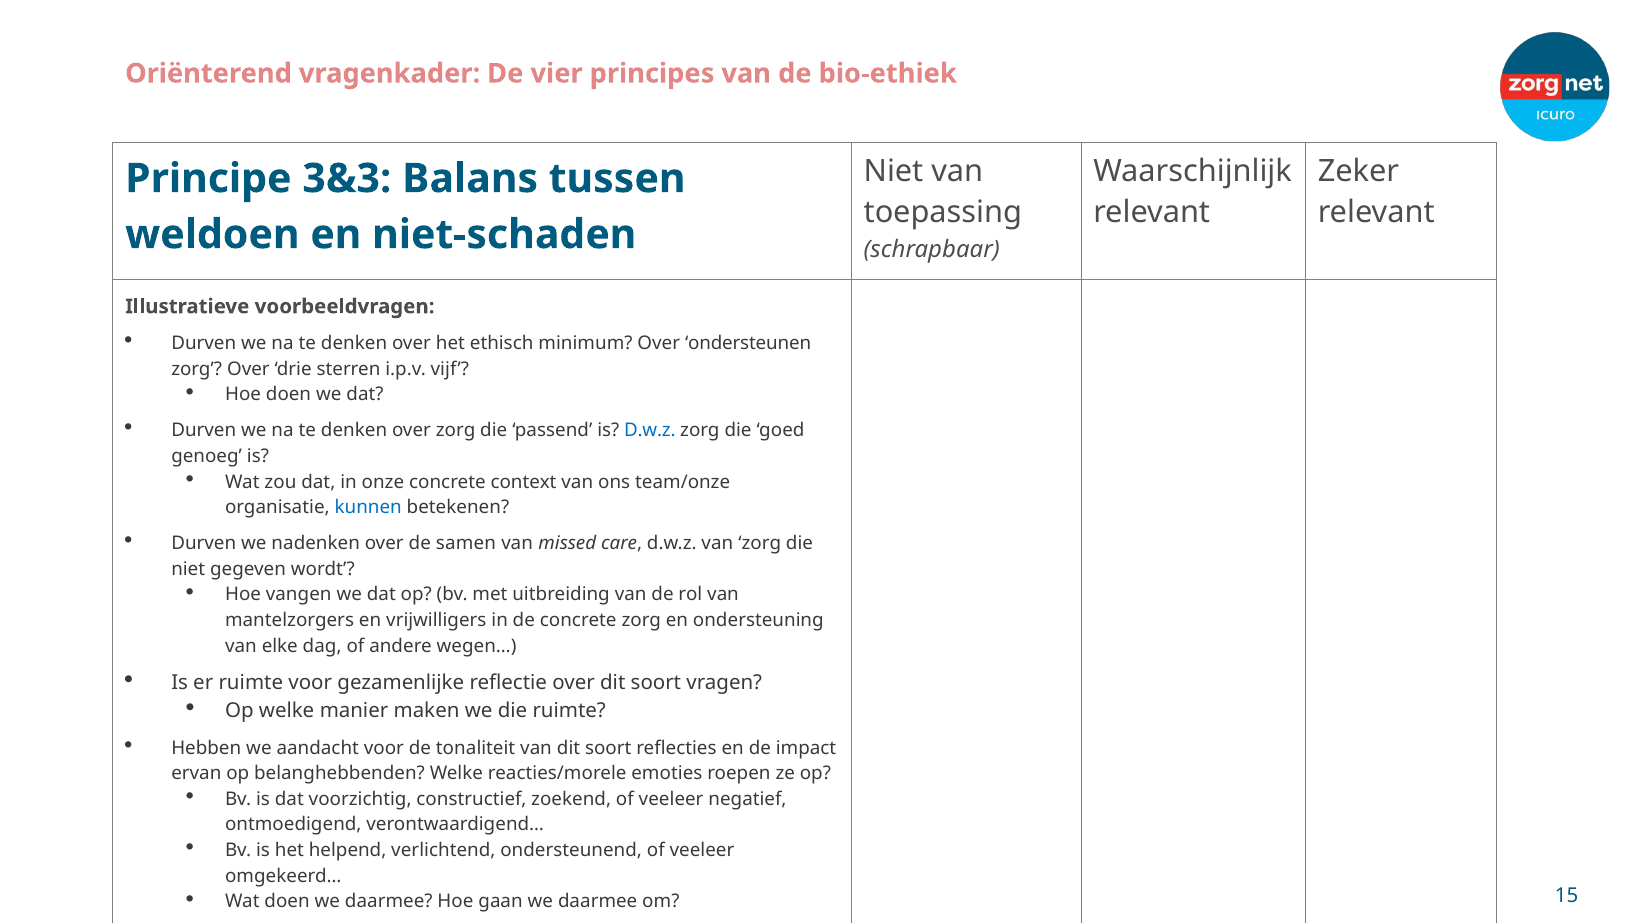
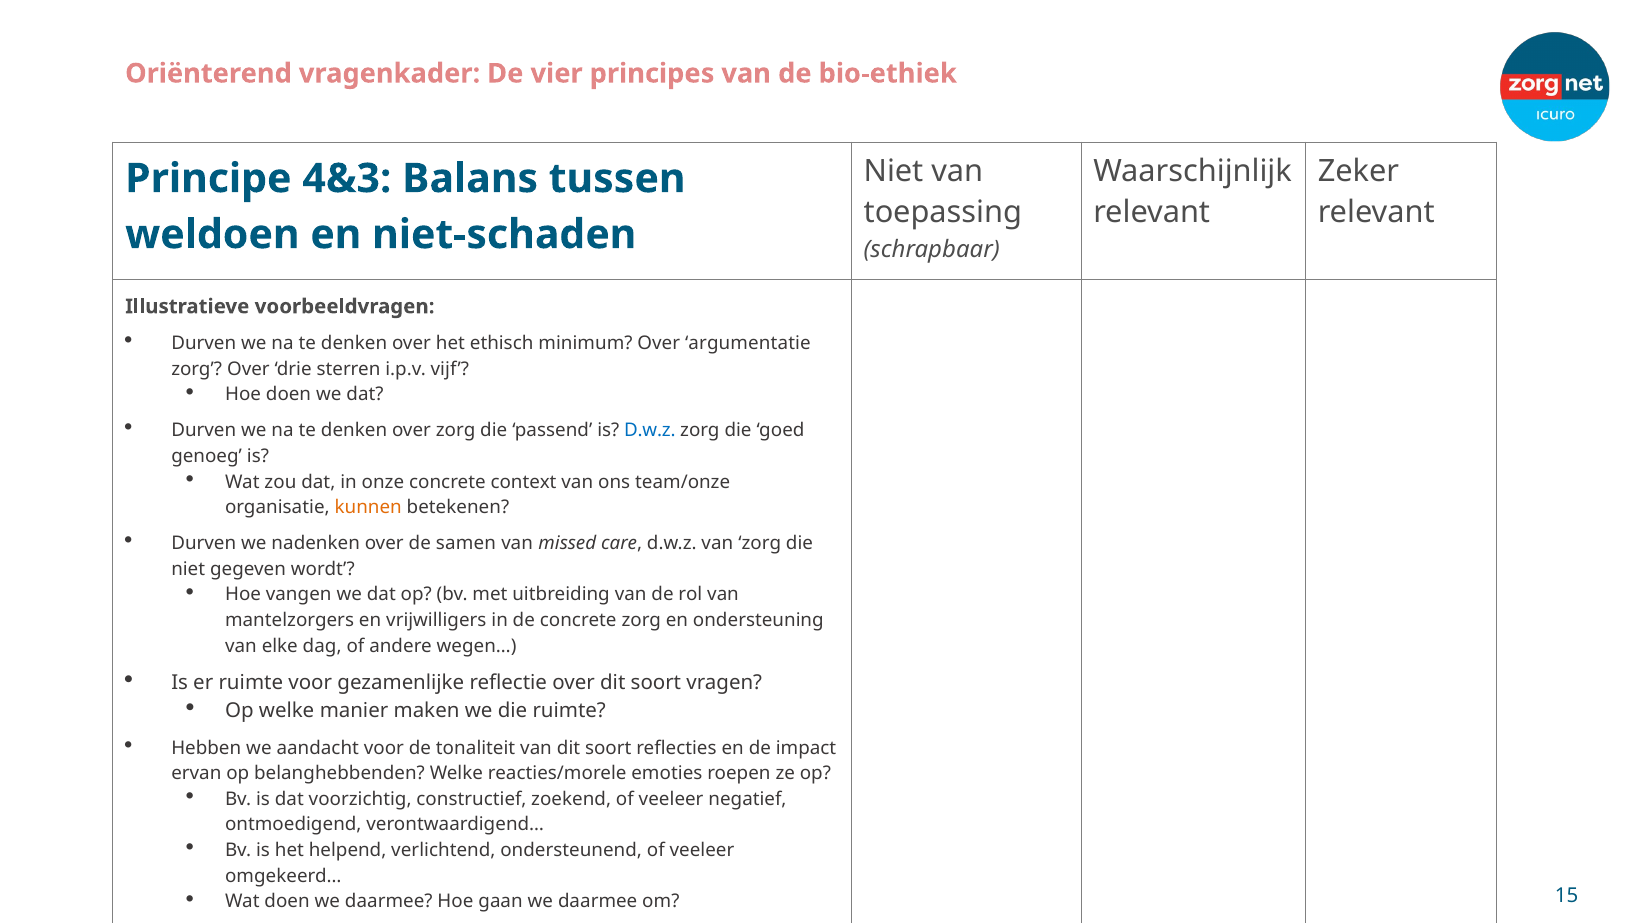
3&3: 3&3 -> 4&3 (347, 179)
ondersteunen: ondersteunen -> argumentatie (748, 343)
kunnen colour: blue -> orange (368, 508)
